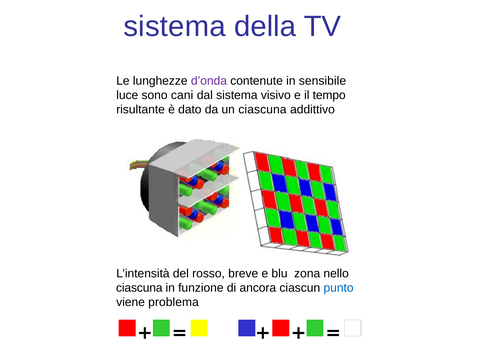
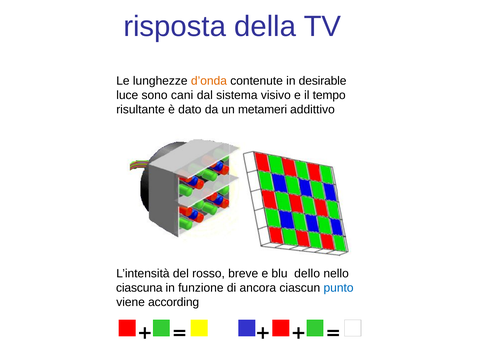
sistema: sistema -> risposta (175, 26)
d’onda colour: purple -> orange (209, 81)
sensibile: sensibile -> desirable (323, 81)
un ciascuna: ciascuna -> metameri (263, 110)
zona: zona -> dello (307, 274)
problema: problema -> according (174, 302)
